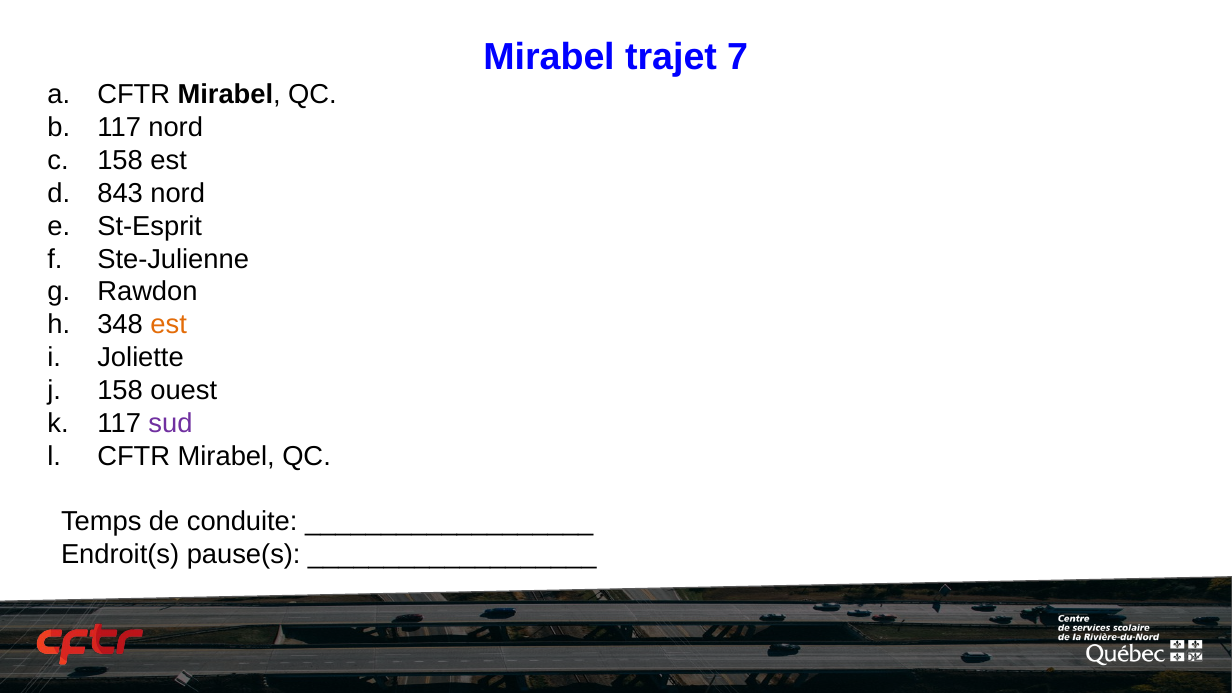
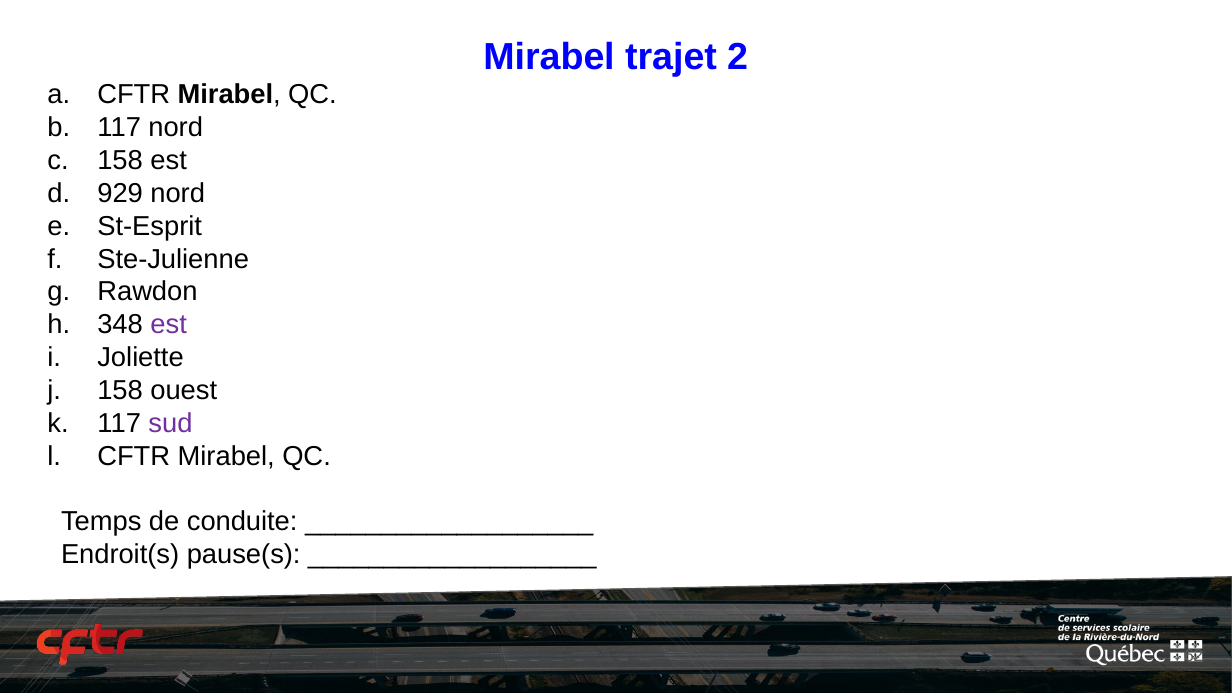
7: 7 -> 2 (738, 57)
843: 843 -> 929 (120, 193)
est colour: orange -> purple (169, 325)
